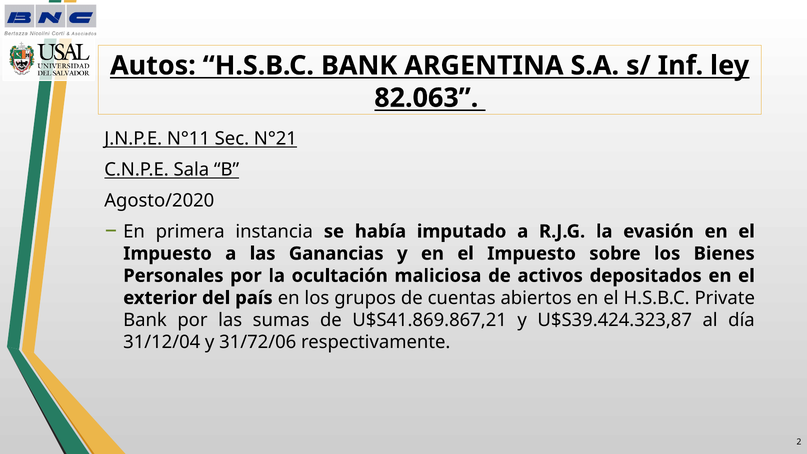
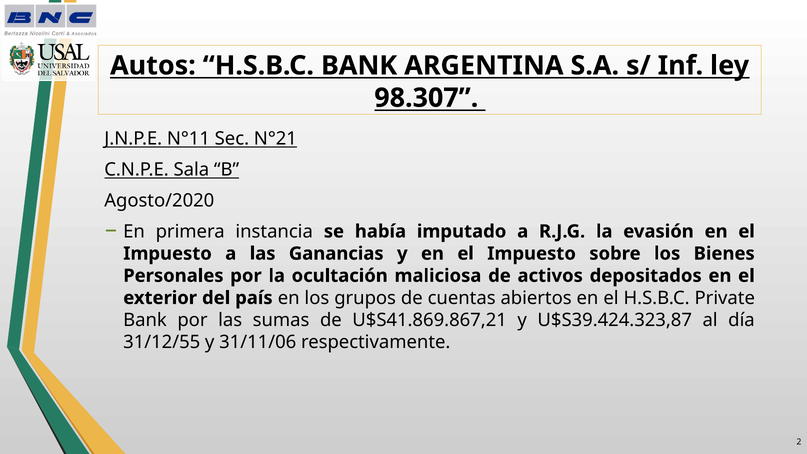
82.063: 82.063 -> 98.307 (426, 98)
31/12/04: 31/12/04 -> 31/12/55 (162, 342)
31/72/06: 31/72/06 -> 31/11/06 (258, 342)
